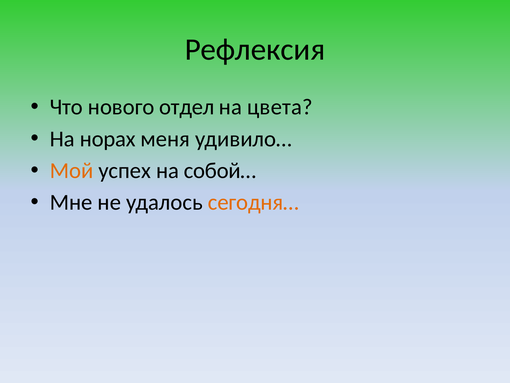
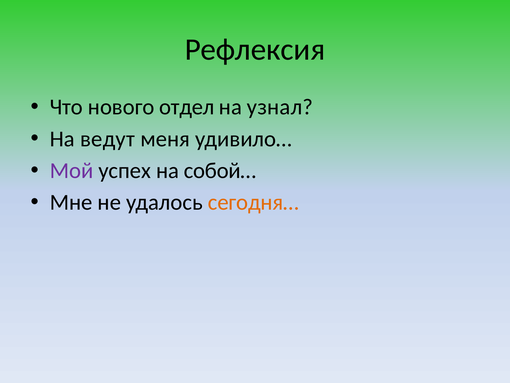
цвета: цвета -> узнал (280, 107)
норах: норах -> ведут (108, 139)
Мой colour: orange -> purple (72, 170)
